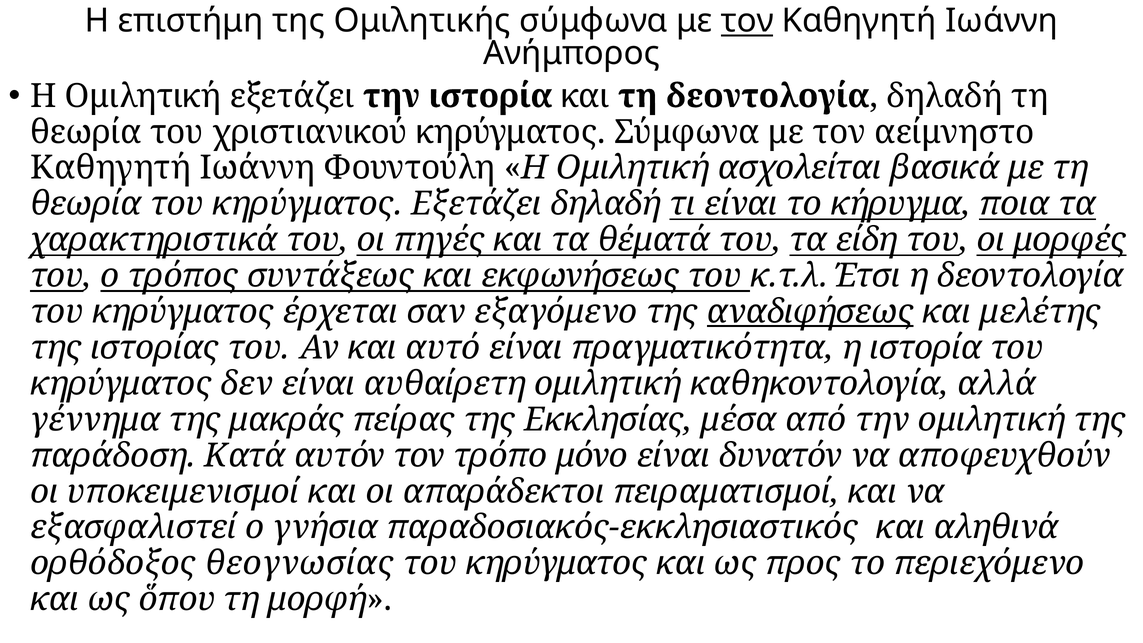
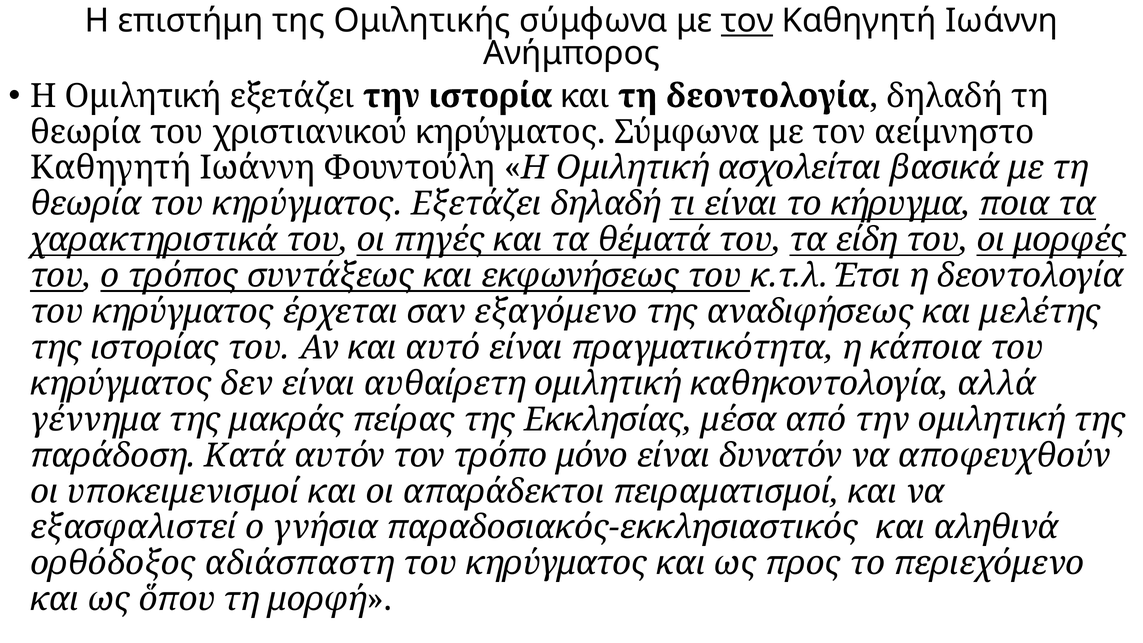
αναδιφήσεως underline: present -> none (810, 312)
η ιστορία: ιστορία -> κάποια (926, 348)
θεογνωσίας: θεογνωσίας -> αδιάσπαστη (300, 563)
